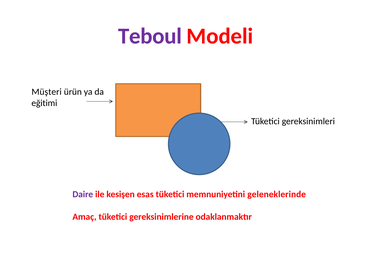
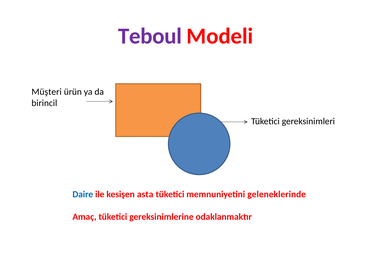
eğitimi: eğitimi -> birincil (44, 103)
Daire colour: purple -> blue (83, 194)
esas: esas -> asta (145, 194)
